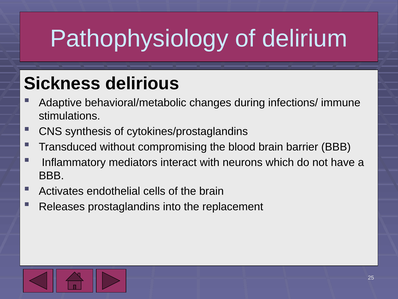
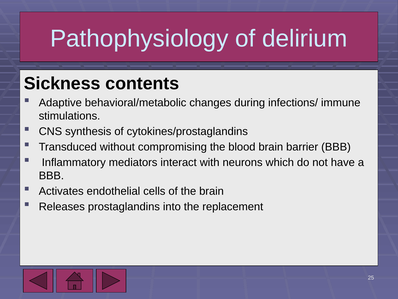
delirious: delirious -> contents (142, 83)
